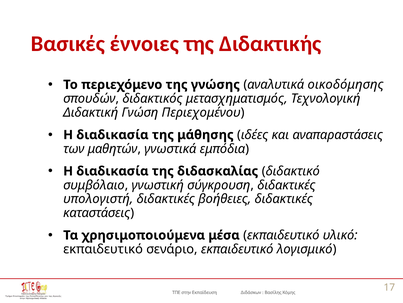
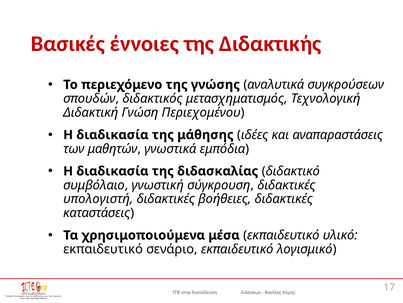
οικοδόμησης: οικοδόμησης -> συγκρούσεων (346, 84)
